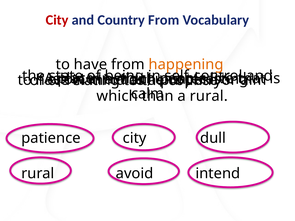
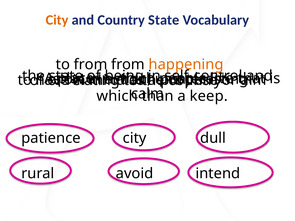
City colour: red -> orange (57, 20)
Country From: From -> State (164, 20)
have: have -> from (91, 64)
a rural: rural -> keep (209, 96)
